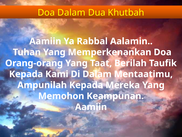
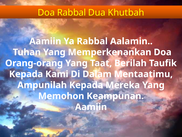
Doa Dalam: Dalam -> Rabbal (72, 13)
